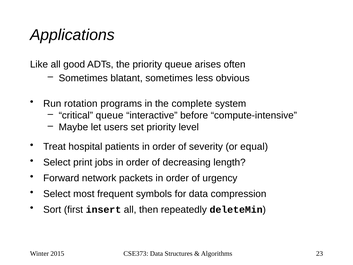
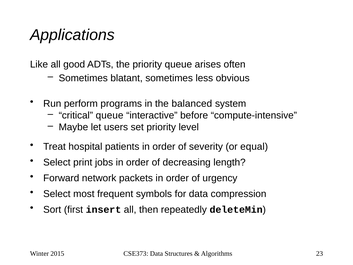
rotation: rotation -> perform (81, 103)
complete: complete -> balanced (192, 103)
